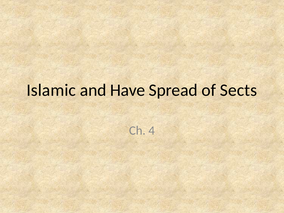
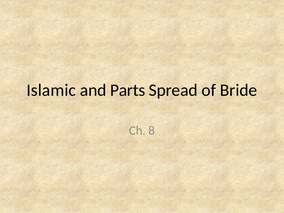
Have: Have -> Parts (128, 90)
Sects: Sects -> Bride (239, 90)
4: 4 -> 8 (152, 131)
